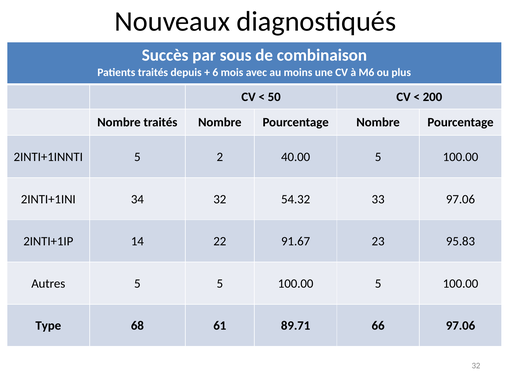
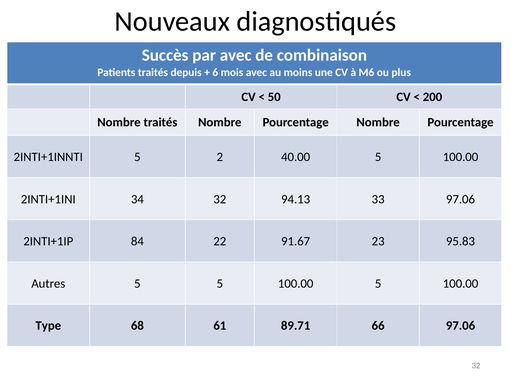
par sous: sous -> avec (236, 55)
54.32: 54.32 -> 94.13 (296, 199)
14: 14 -> 84 (137, 242)
